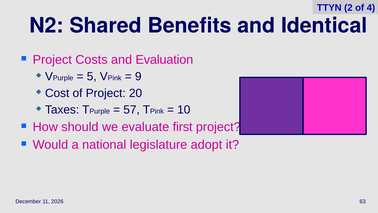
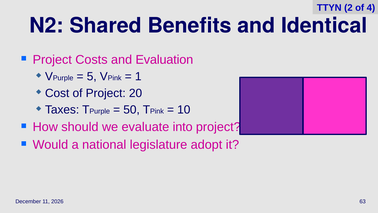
9: 9 -> 1 (138, 76)
57: 57 -> 50 (132, 110)
first: first -> into (183, 127)
